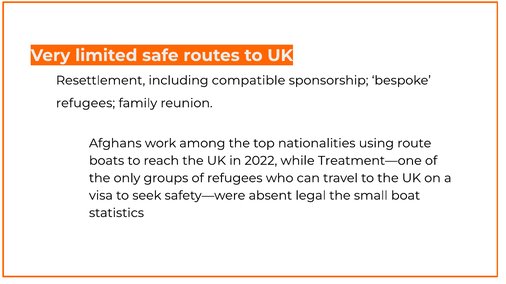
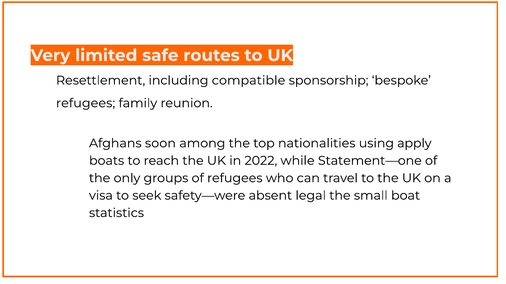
work: work -> soon (160, 144)
route: route -> apply (414, 144)
Treatment—one: Treatment—one -> Statement—one (370, 161)
